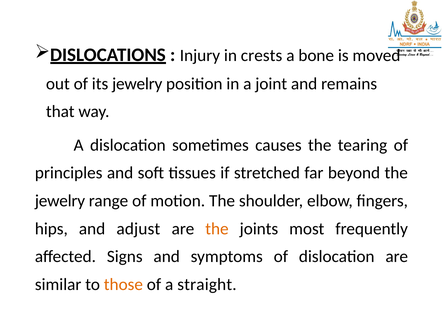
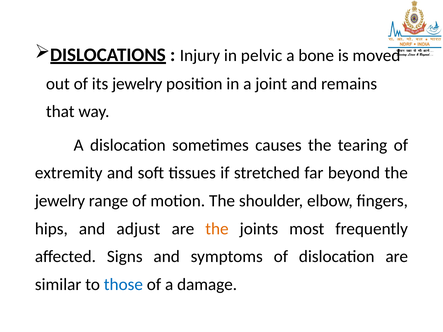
crests: crests -> pelvic (262, 55)
principles: principles -> extremity (69, 173)
those colour: orange -> blue (123, 285)
straight: straight -> damage (207, 285)
